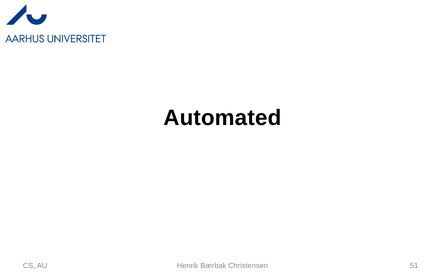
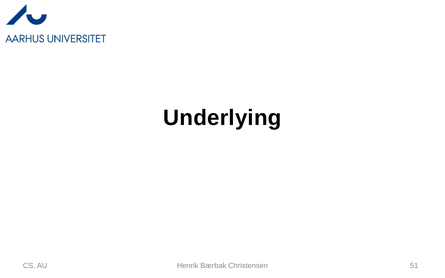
Automated: Automated -> Underlying (222, 118)
